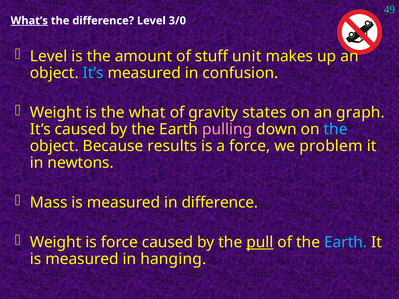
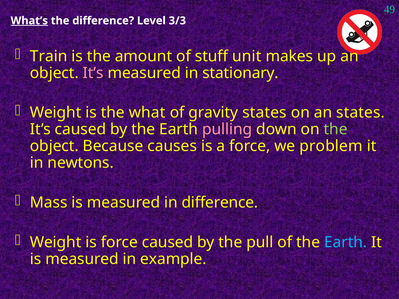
3/0: 3/0 -> 3/3 (177, 21)
Level: Level -> Train (49, 56)
It’s colour: light blue -> pink (93, 73)
confusion: confusion -> stationary (240, 73)
an graph: graph -> states (361, 113)
the colour: light blue -> light green (336, 129)
results: results -> causes (172, 146)
pull underline: present -> none (260, 242)
hanging: hanging -> example (173, 259)
